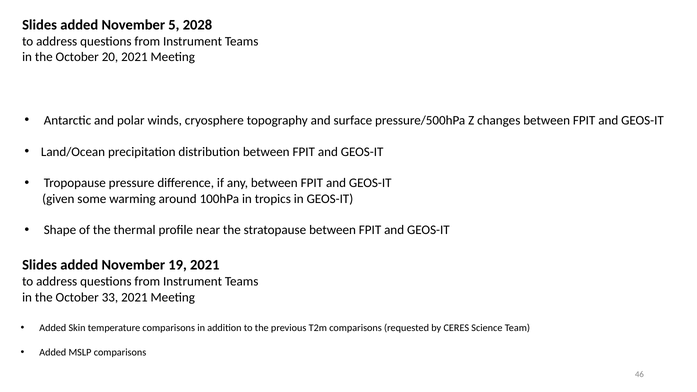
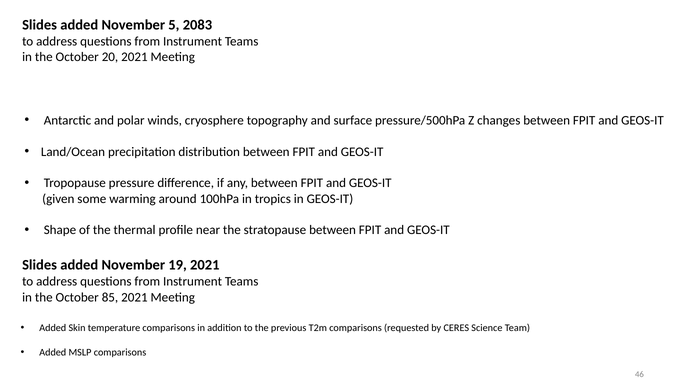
2028: 2028 -> 2083 (197, 25)
33: 33 -> 85 (110, 297)
